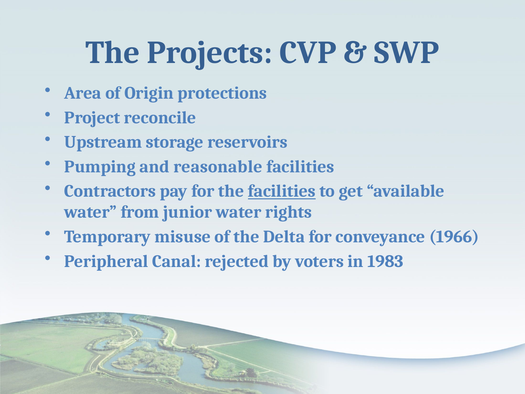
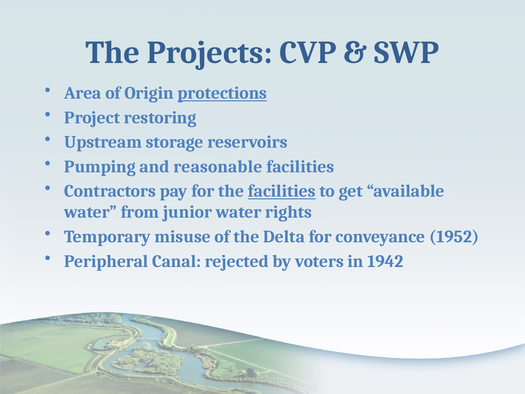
protections underline: none -> present (222, 93)
reconcile: reconcile -> restoring (160, 118)
1966: 1966 -> 1952 (454, 237)
1983: 1983 -> 1942 (385, 261)
